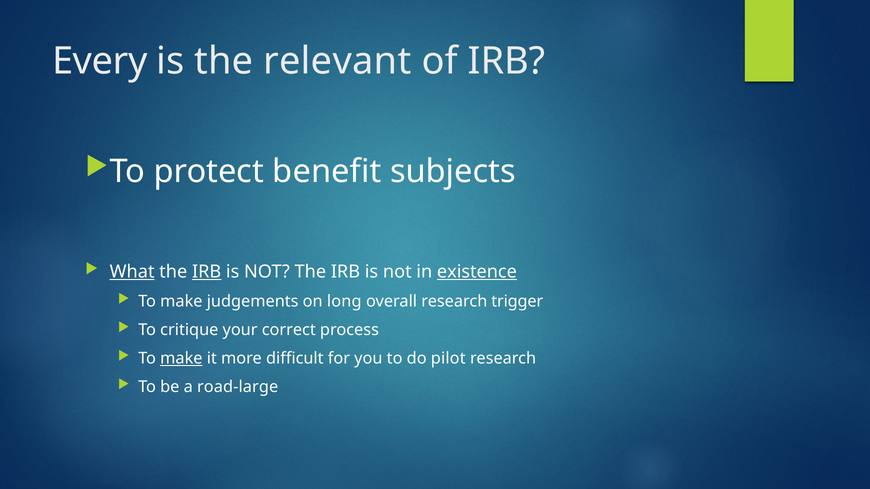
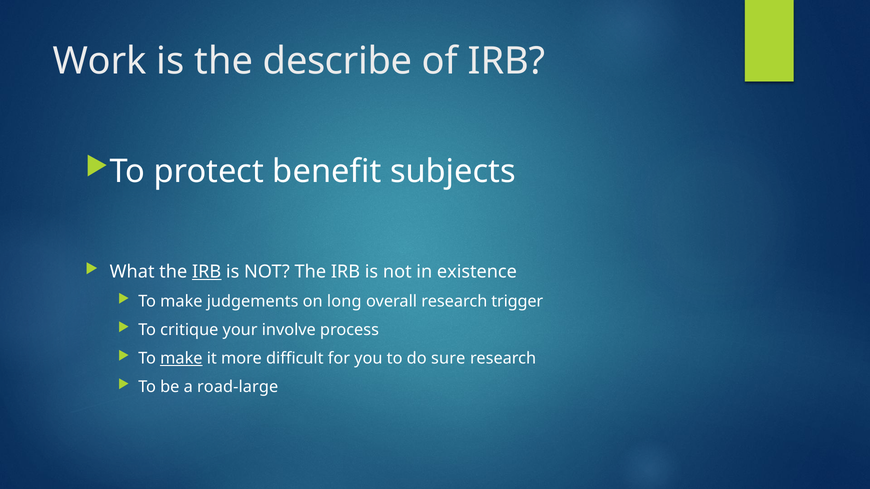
Every: Every -> Work (100, 61)
relevant: relevant -> describe (338, 61)
What underline: present -> none (132, 272)
existence underline: present -> none (477, 272)
correct: correct -> involve (289, 330)
pilot: pilot -> sure (448, 359)
